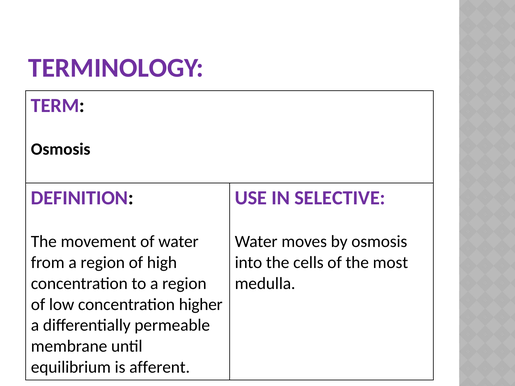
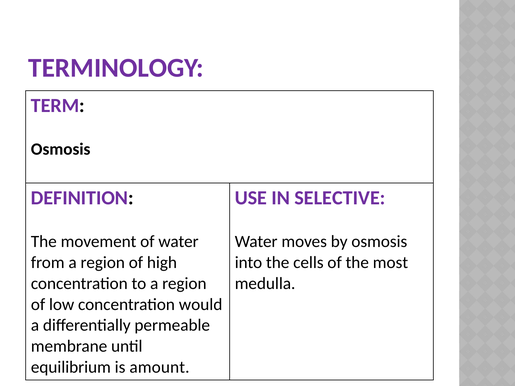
higher: higher -> would (201, 305)
afferent: afferent -> amount (160, 367)
